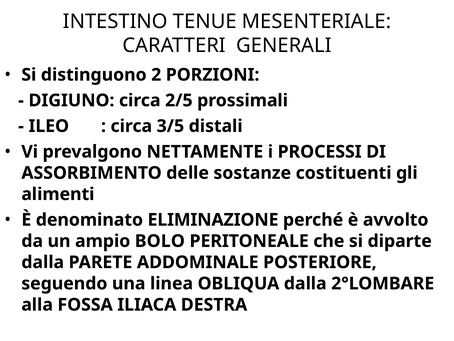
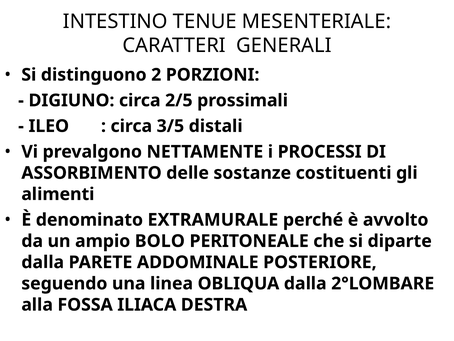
ELIMINAZIONE: ELIMINAZIONE -> EXTRAMURALE (213, 220)
